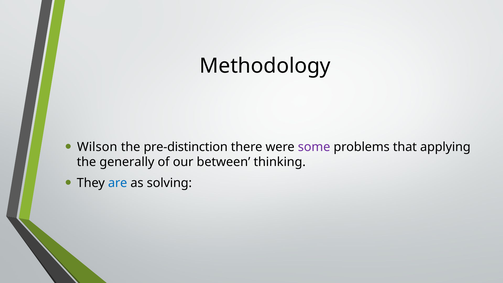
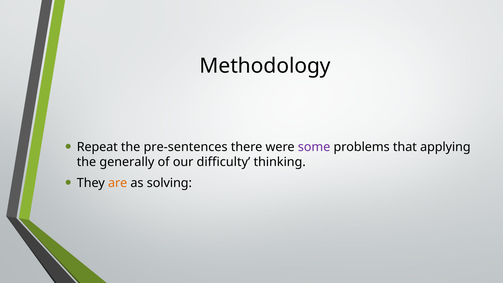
Wilson: Wilson -> Repeat (97, 147)
pre-distinction: pre-distinction -> pre-sentences (186, 147)
between: between -> difficulty (223, 162)
are colour: blue -> orange (118, 183)
